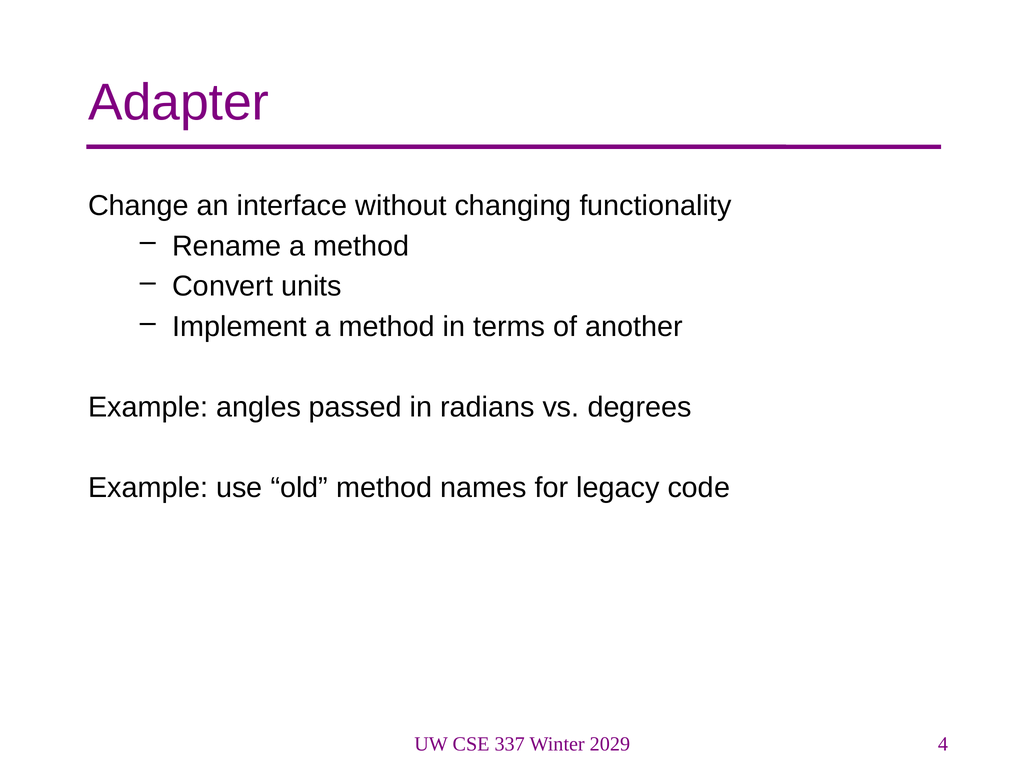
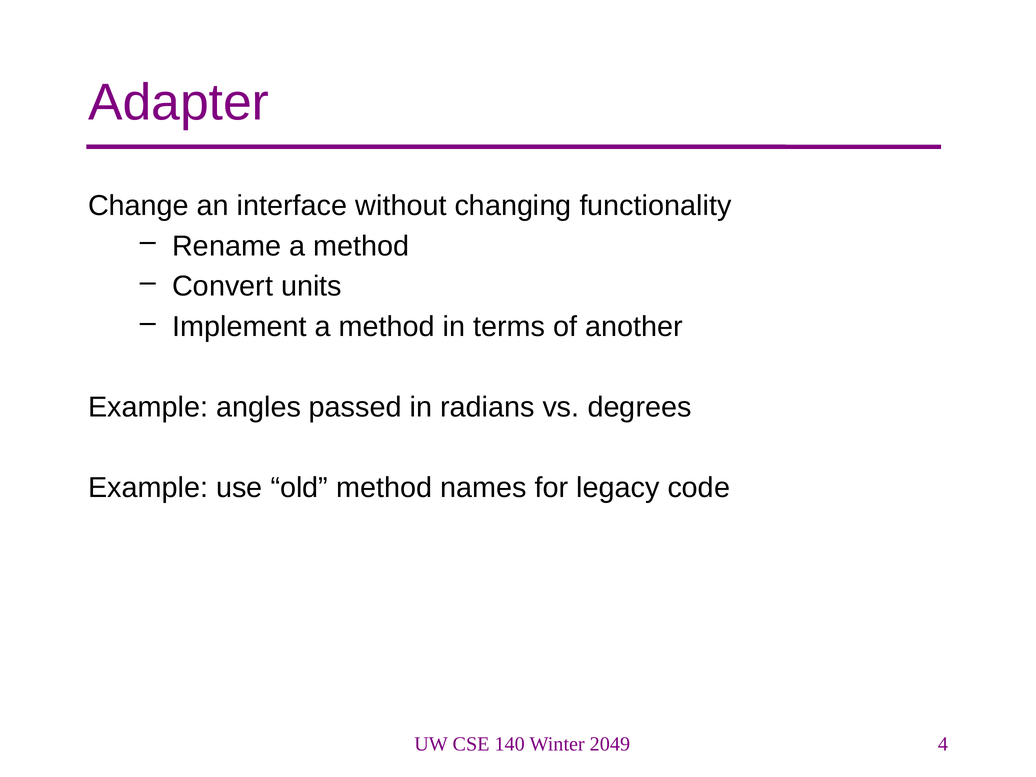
337: 337 -> 140 (510, 744)
2029: 2029 -> 2049 (610, 744)
